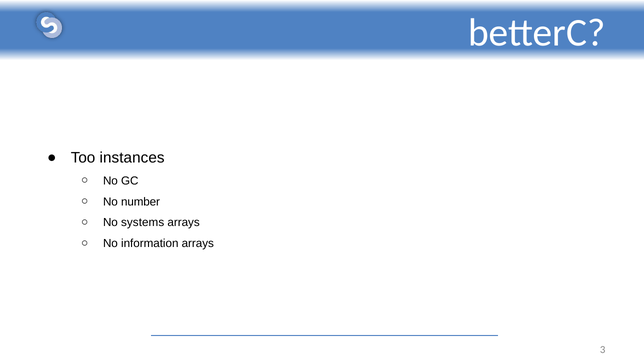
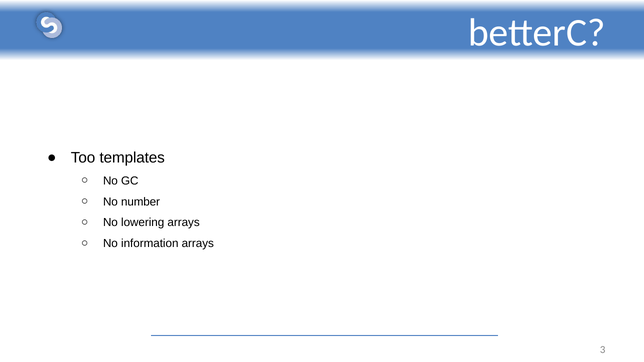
instances: instances -> templates (132, 158)
systems: systems -> lowering (143, 223)
